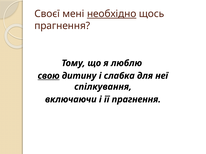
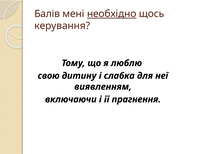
Своєї: Своєї -> Балів (47, 14)
прагнення: прагнення -> керування (62, 26)
свою underline: present -> none (49, 76)
спілкування: спілкування -> виявленням (103, 87)
